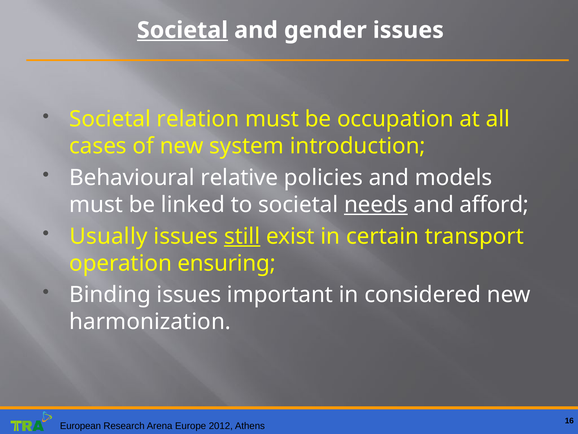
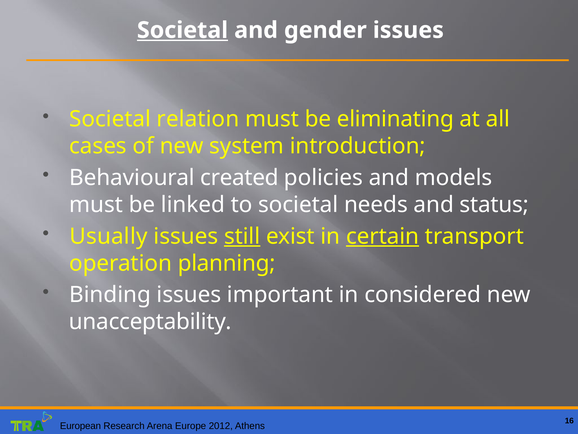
occupation: occupation -> eliminating (395, 119)
relative: relative -> created (239, 178)
needs underline: present -> none (376, 205)
afford: afford -> status (494, 205)
certain underline: none -> present (383, 236)
ensuring: ensuring -> planning (227, 263)
harmonization: harmonization -> unacceptability (150, 321)
